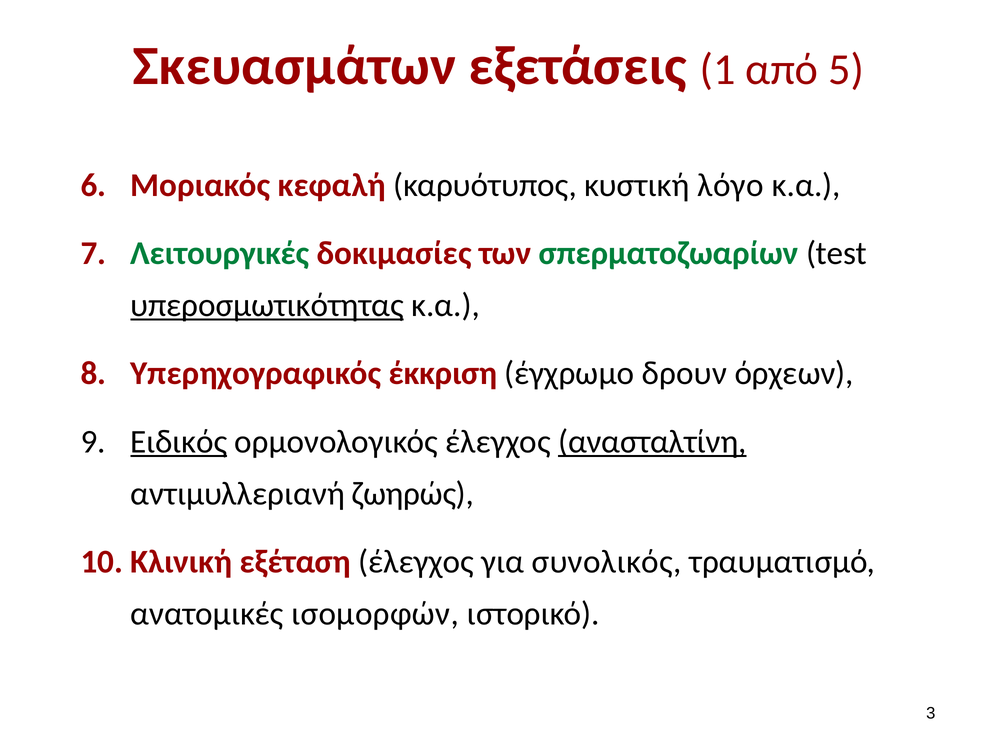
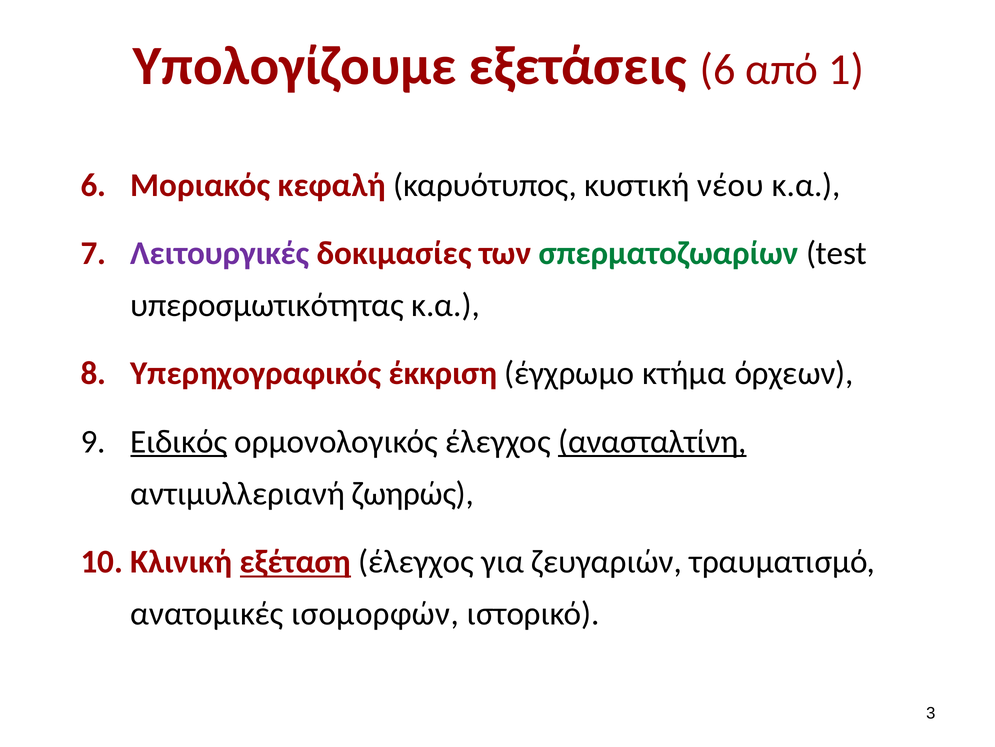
Σκευασμάτων: Σκευασμάτων -> Υπολογίζουμε (295, 66)
εξετάσεις 1: 1 -> 6 (718, 70)
5: 5 -> 1 (846, 70)
λόγο: λόγο -> νέου (730, 185)
Λειτουργικές colour: green -> purple (220, 253)
υπεροσμωτικότητας underline: present -> none (267, 305)
δρουν: δρουν -> κτήμα (684, 373)
εξέταση underline: none -> present (295, 561)
συνολικός: συνολικός -> ζευγαριών (607, 561)
